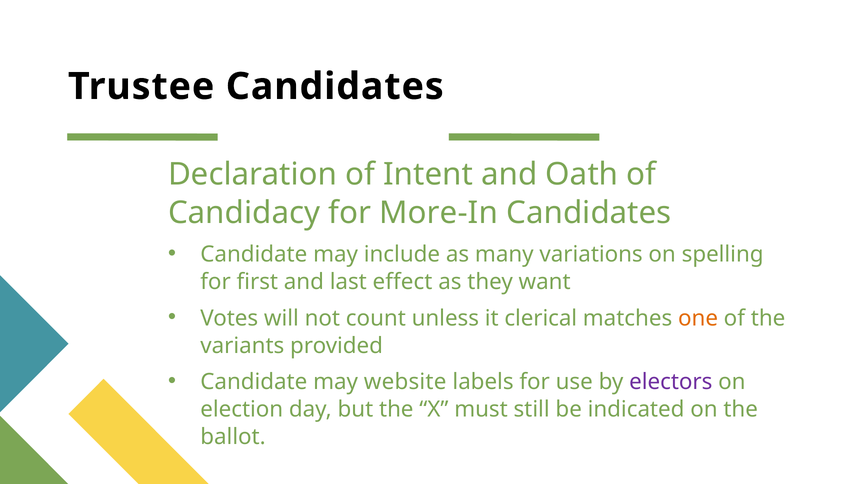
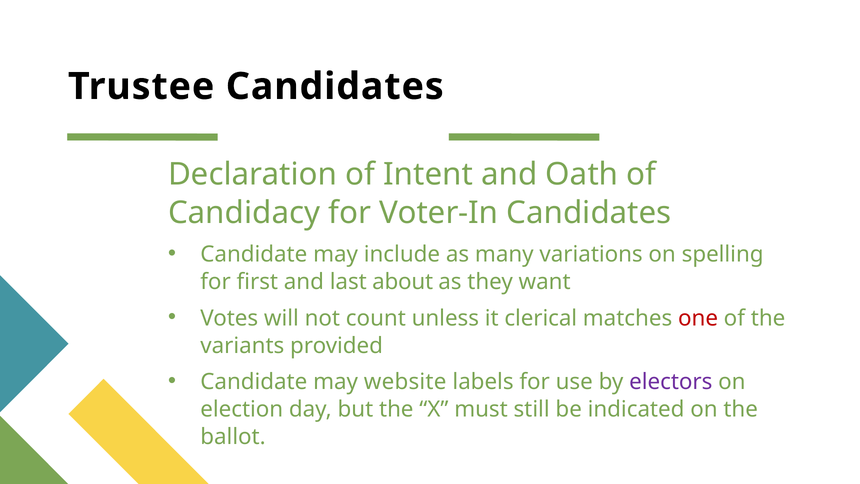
More-In: More-In -> Voter-In (439, 213)
effect: effect -> about (403, 282)
one colour: orange -> red (698, 318)
